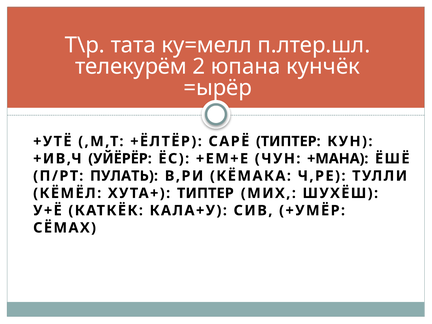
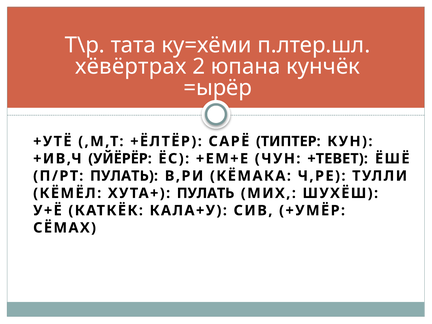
ку=мелл: ку=мелл -> ку=хёми (207, 45)
телекурём: телекурём -> хёвёртрах (131, 66)
+МАНА: +МАНА -> +ТЕВЕТ (338, 159)
ХУТА+ ТИПТЕР: ТИПТЕР -> ПУЛАТЬ (206, 193)
